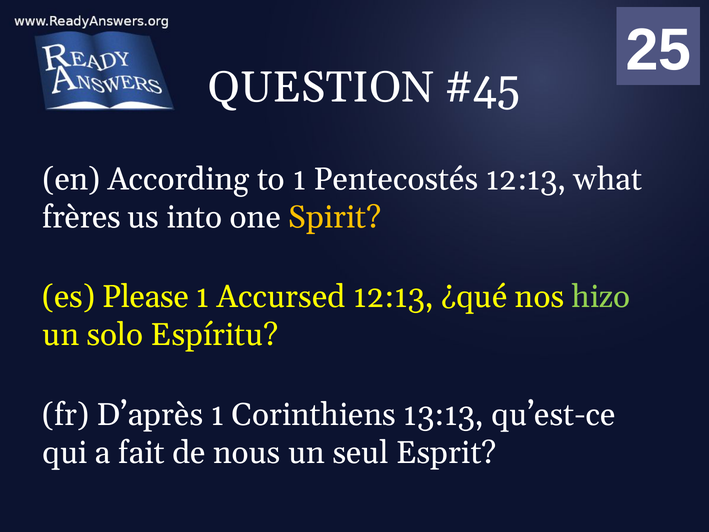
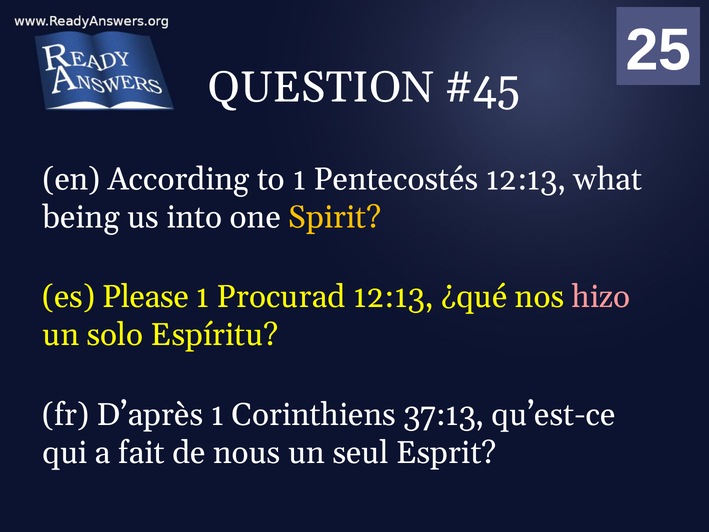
frères: frères -> being (81, 217)
Accursed: Accursed -> Procurad (281, 297)
hizo colour: light green -> pink (601, 297)
13:13: 13:13 -> 37:13 (444, 415)
